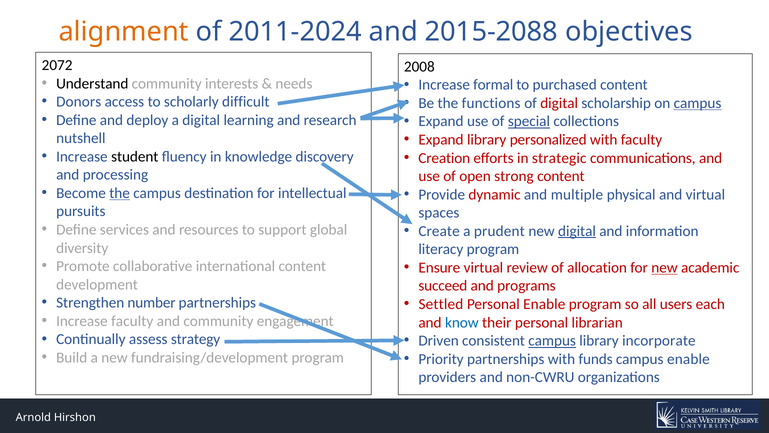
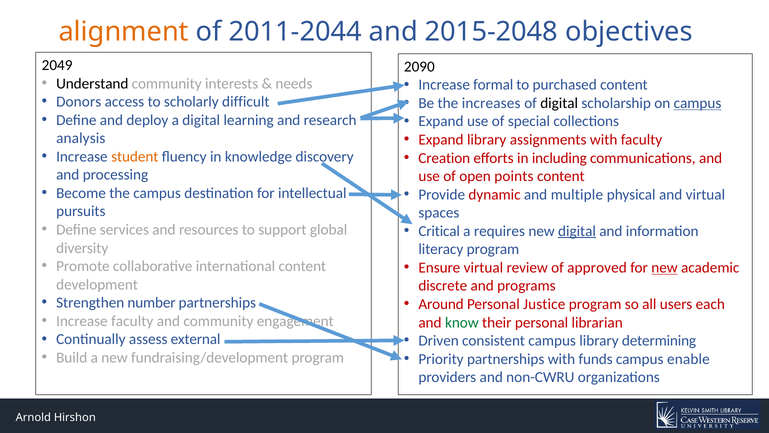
2011-2024: 2011-2024 -> 2011-2044 (295, 32)
2015-2088: 2015-2088 -> 2015-2048 (491, 32)
2072: 2072 -> 2049 (57, 65)
2008: 2008 -> 2090 (419, 67)
functions: functions -> increases (491, 103)
digital colour: red -> black (559, 103)
special underline: present -> none (529, 121)
personalized: personalized -> assignments (548, 140)
nutshell: nutshell -> analysis (81, 138)
student colour: black -> orange (135, 156)
strategic: strategic -> including (559, 158)
strong: strong -> points (514, 176)
the underline: present -> none (120, 193)
Create: Create -> Critical (439, 231)
prudent: prudent -> requires (499, 231)
allocation: allocation -> approved (597, 267)
succeed: succeed -> discrete (443, 286)
Settled: Settled -> Around (441, 304)
Personal Enable: Enable -> Justice (544, 304)
know colour: blue -> green (462, 322)
strategy: strategy -> external (196, 339)
campus underline: present -> none (552, 340)
incorporate: incorporate -> determining (659, 340)
